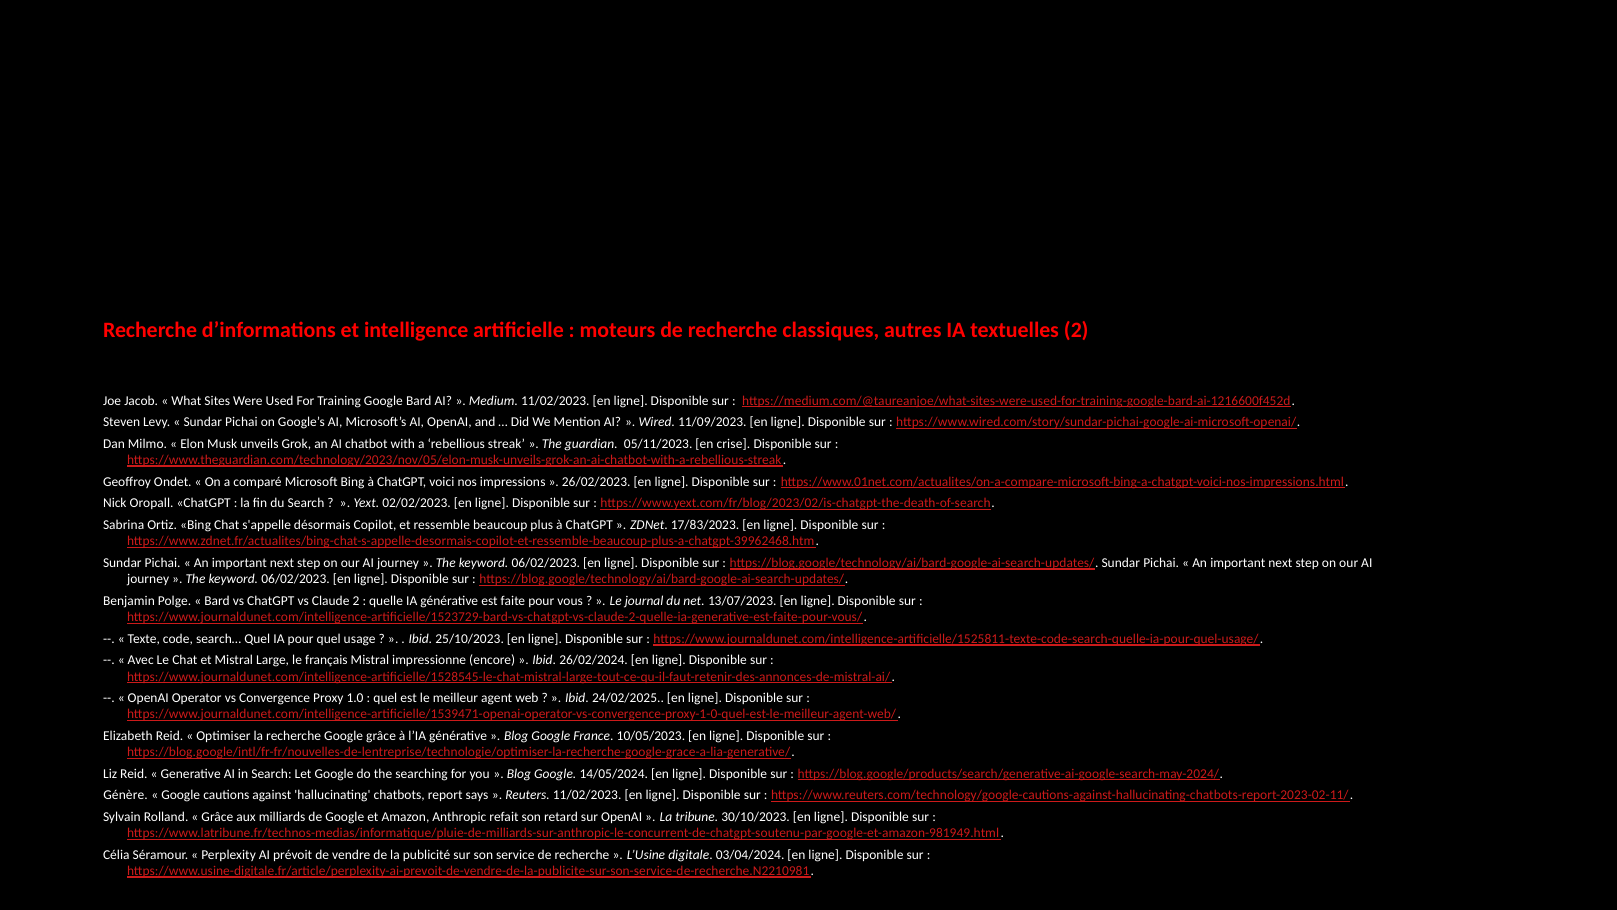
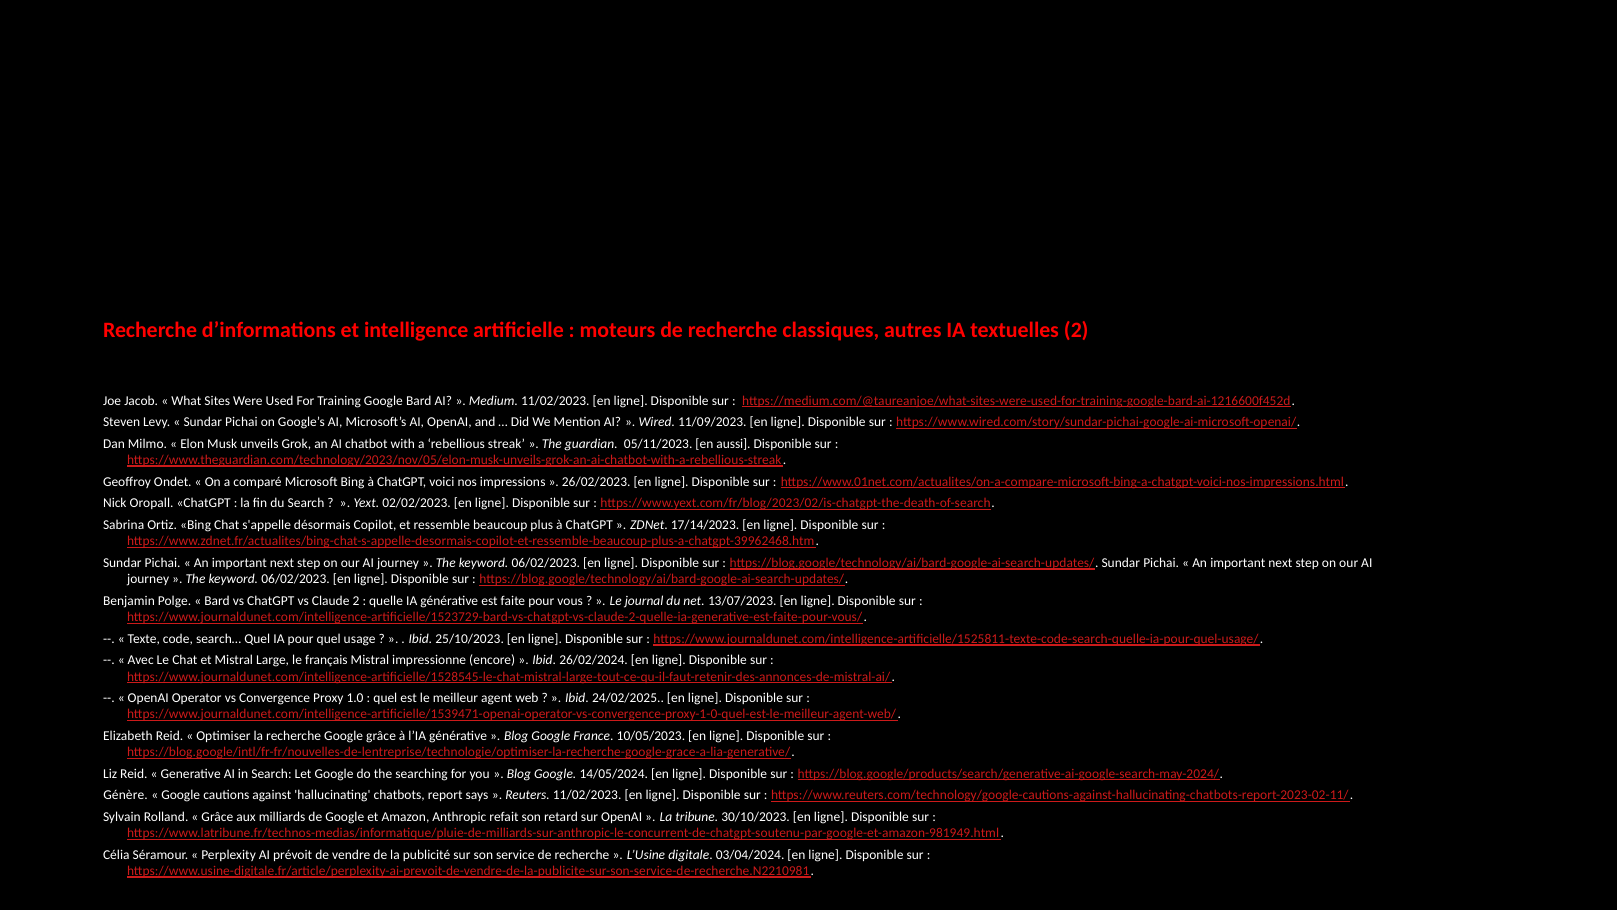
crise: crise -> aussi (734, 444)
17/83/2023: 17/83/2023 -> 17/14/2023 (705, 525)
